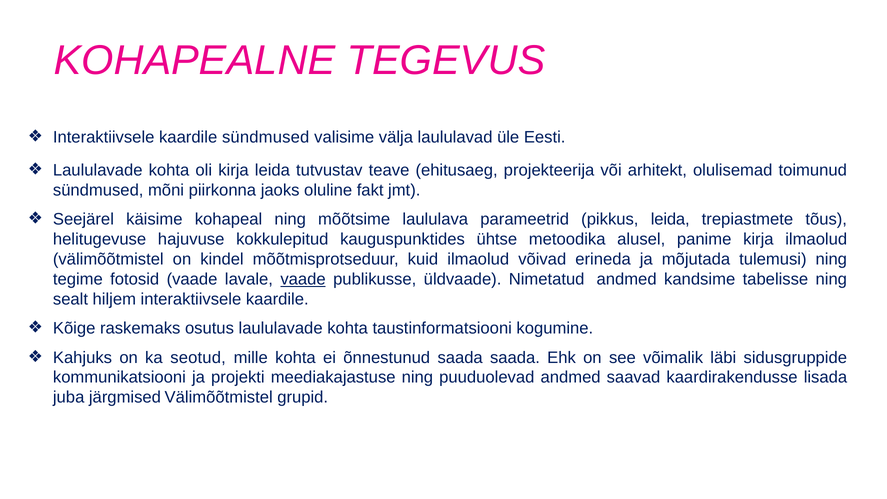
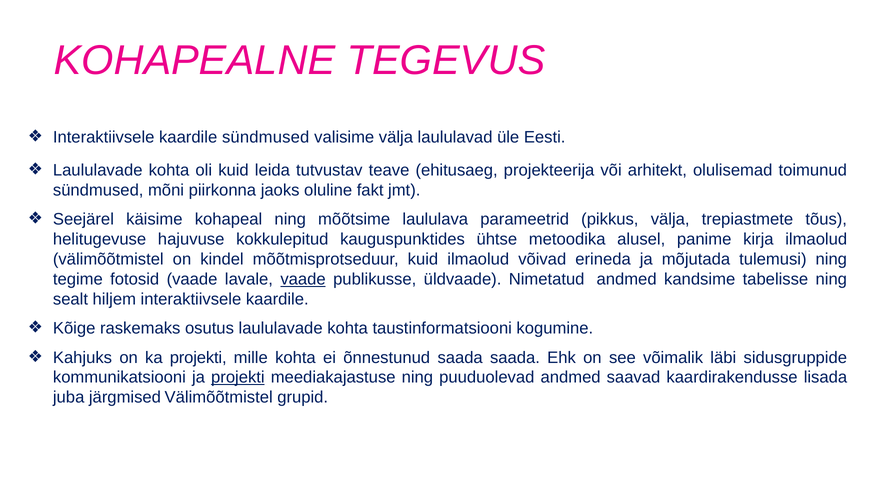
oli kirja: kirja -> kuid (234, 170)
pikkus leida: leida -> välja (670, 219)
ka seotud: seotud -> projekti (198, 357)
projekti underline: none -> present (238, 377)
